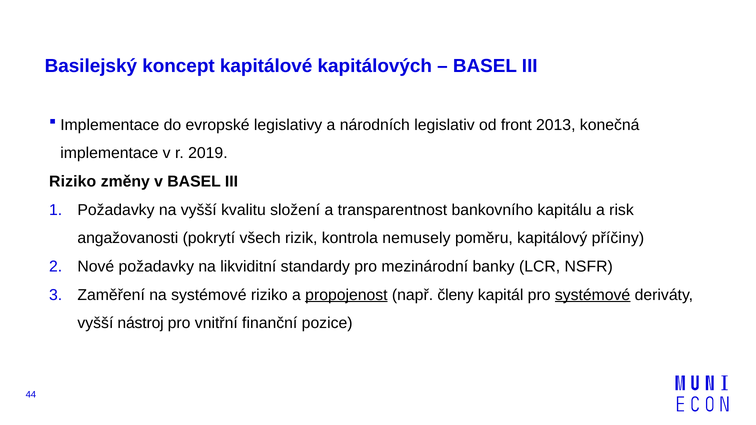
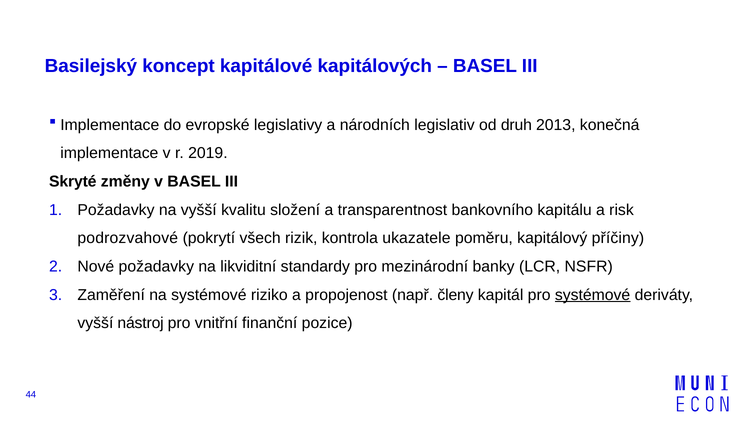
front: front -> druh (516, 125)
Riziko: Riziko -> Skryté (73, 182)
angažovanosti: angažovanosti -> podrozvahové (128, 238)
nemusely: nemusely -> ukazatele (416, 238)
propojenost underline: present -> none (346, 295)
